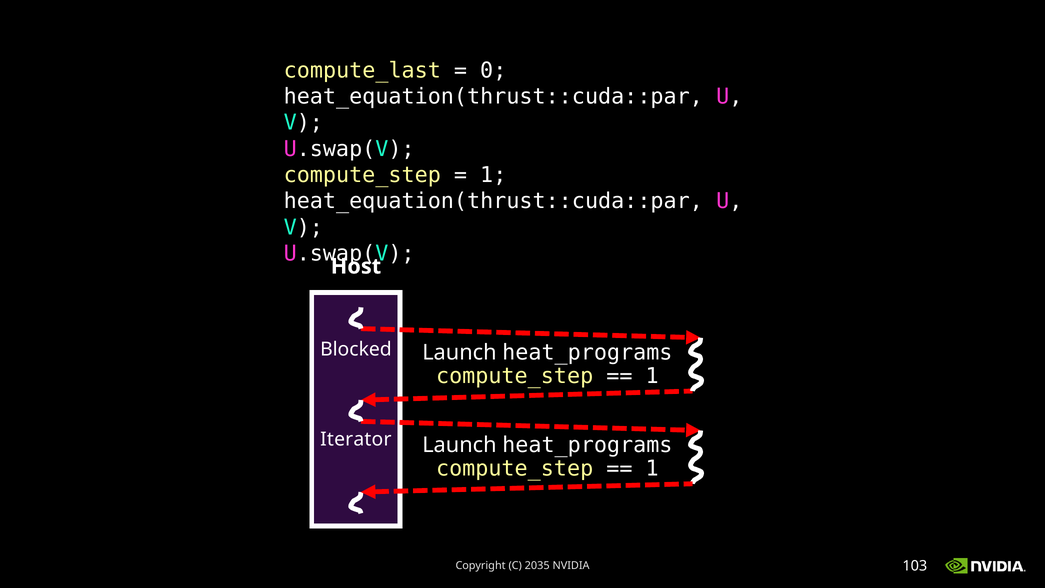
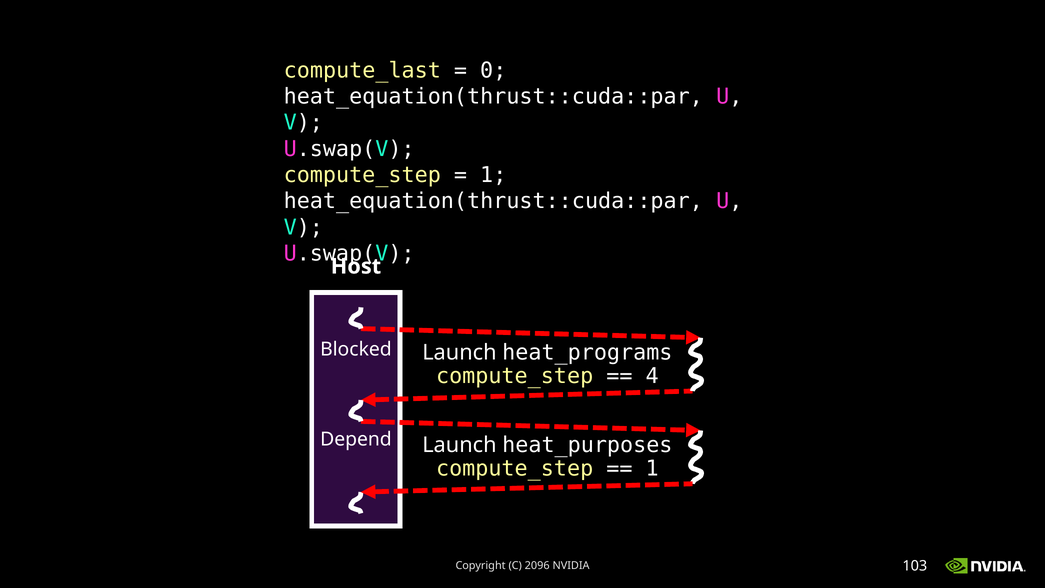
1: 1 -> 4 (652, 376)
Iterator: Iterator -> Depend (356, 439)
heat_programs: heat_programs -> heat_purposes (587, 445)
2035: 2035 -> 2096 (537, 566)
